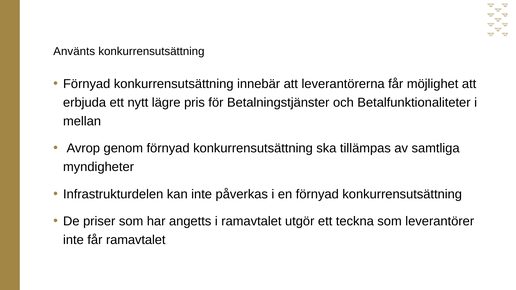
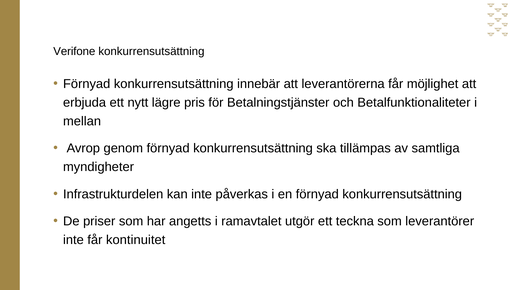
Använts: Använts -> Verifone (74, 51)
får ramavtalet: ramavtalet -> kontinuitet (136, 240)
